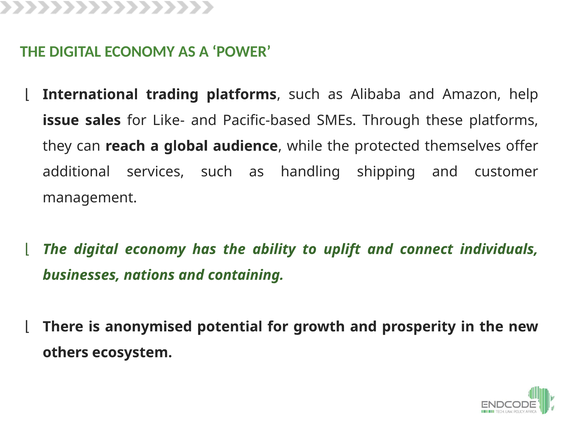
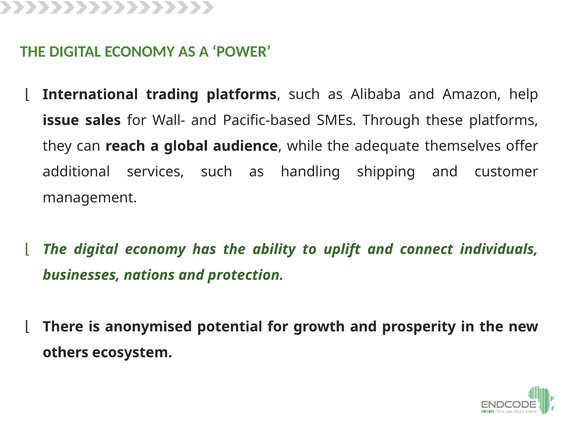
Like-: Like- -> Wall- (169, 120)
protected: protected -> adequate (387, 146)
containing: containing -> protection (246, 275)
